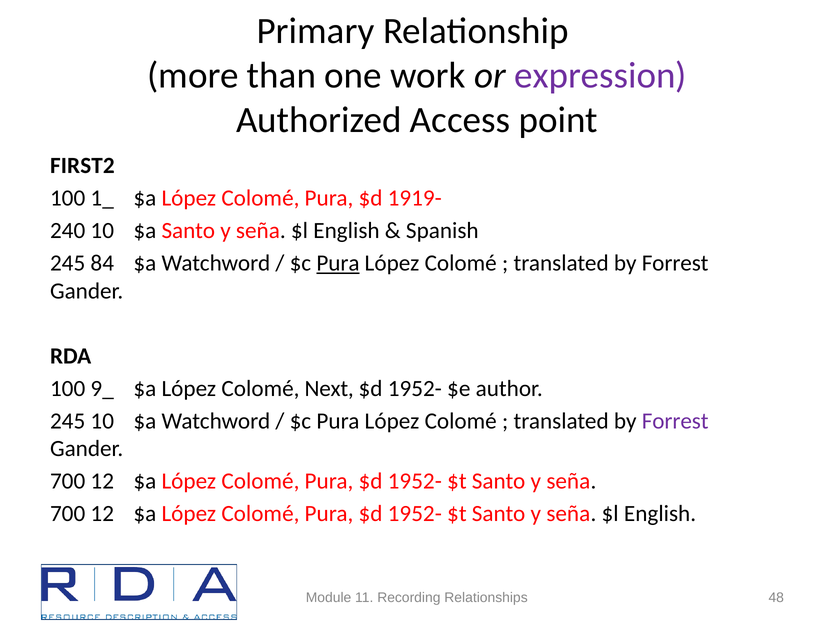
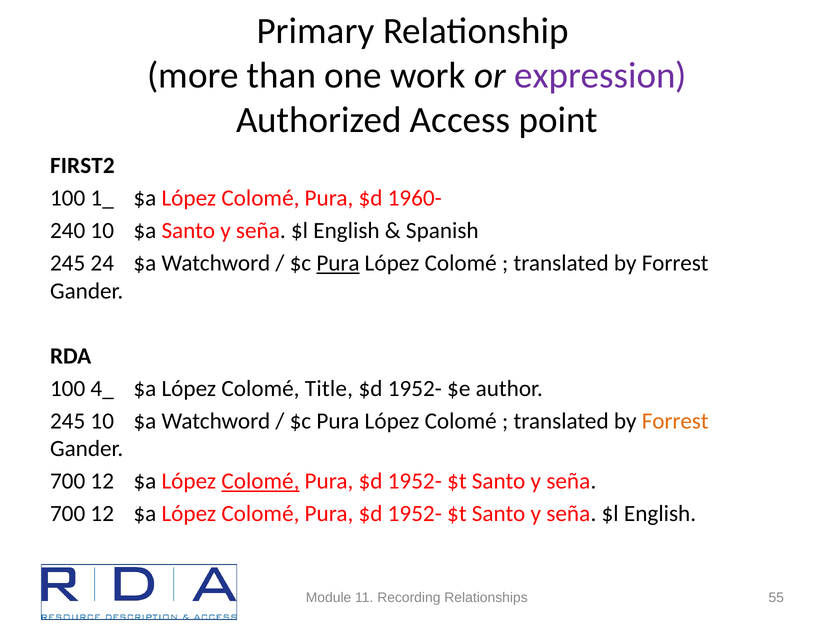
1919-: 1919- -> 1960- (415, 198)
84: 84 -> 24 (102, 263)
9_: 9_ -> 4_ (102, 388)
Next: Next -> Title (329, 388)
Forrest colour: purple -> orange (675, 421)
Colomé underline: none -> present (260, 481)
48: 48 -> 55 (776, 597)
